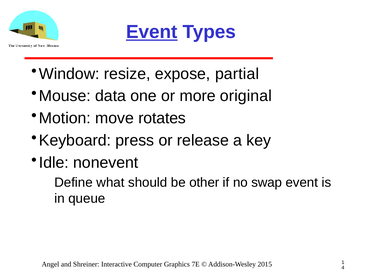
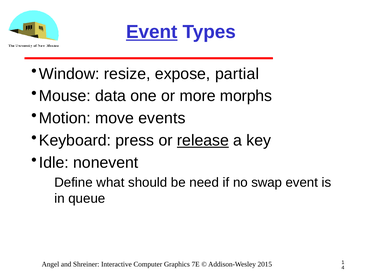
original: original -> morphs (246, 96)
rotates: rotates -> events (162, 118)
release underline: none -> present (203, 140)
other: other -> need (204, 183)
